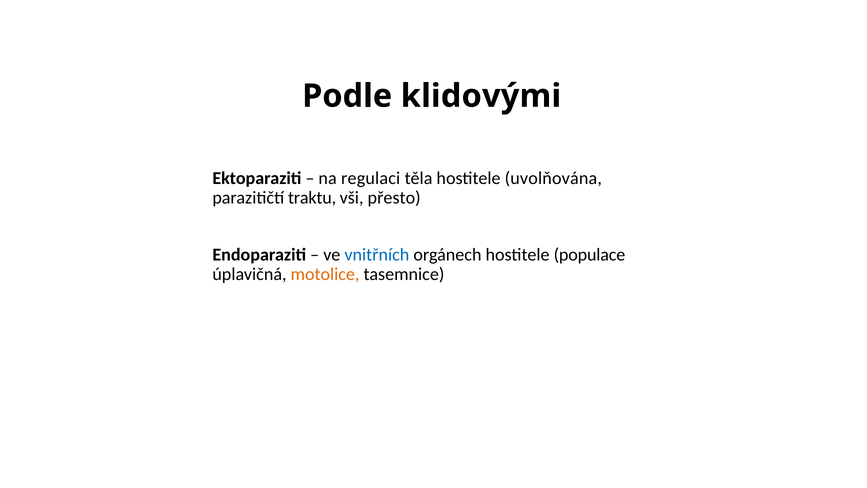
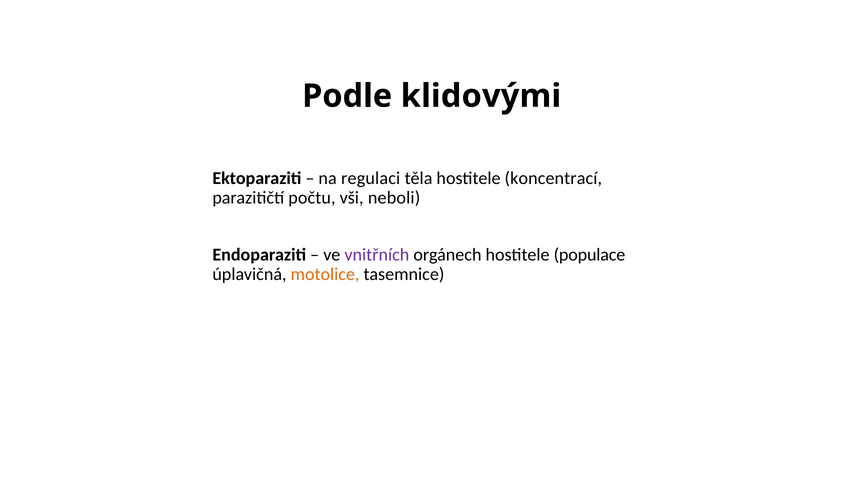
uvolňována: uvolňována -> koncentrací (553, 178)
traktu: traktu -> počtu (312, 198)
přesto: přesto -> neboli (394, 198)
vnitřních colour: blue -> purple (377, 255)
